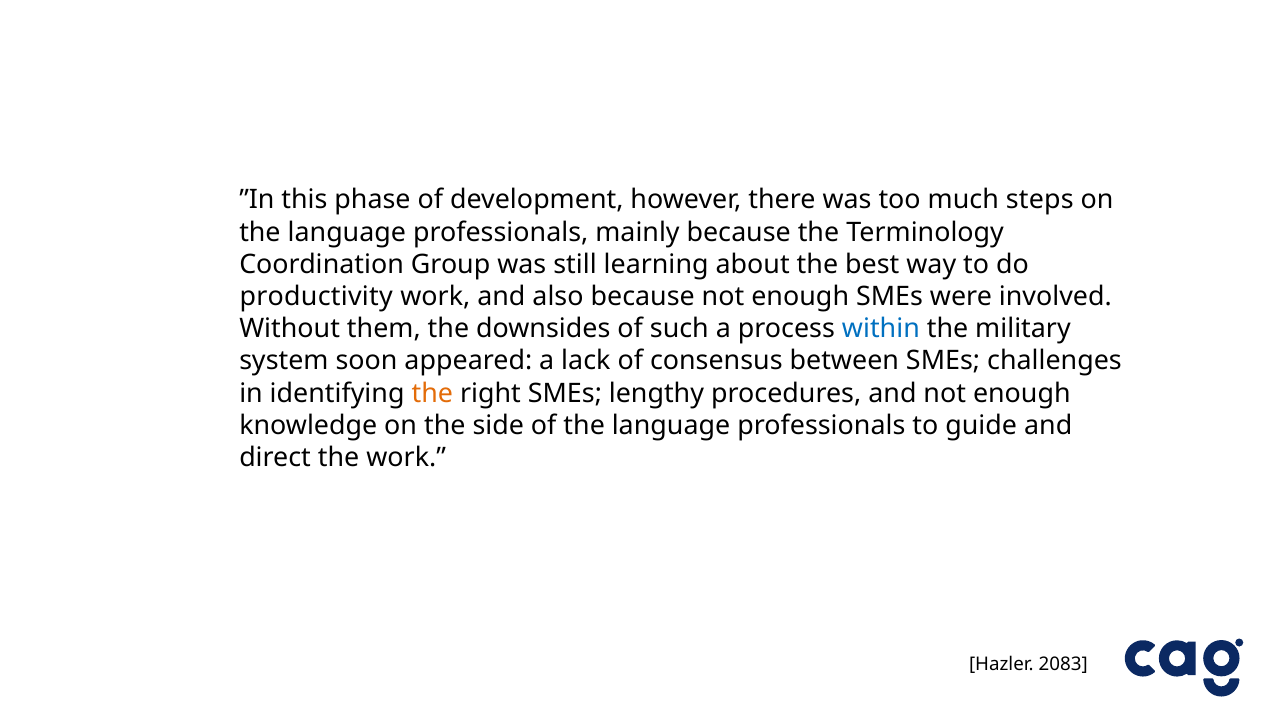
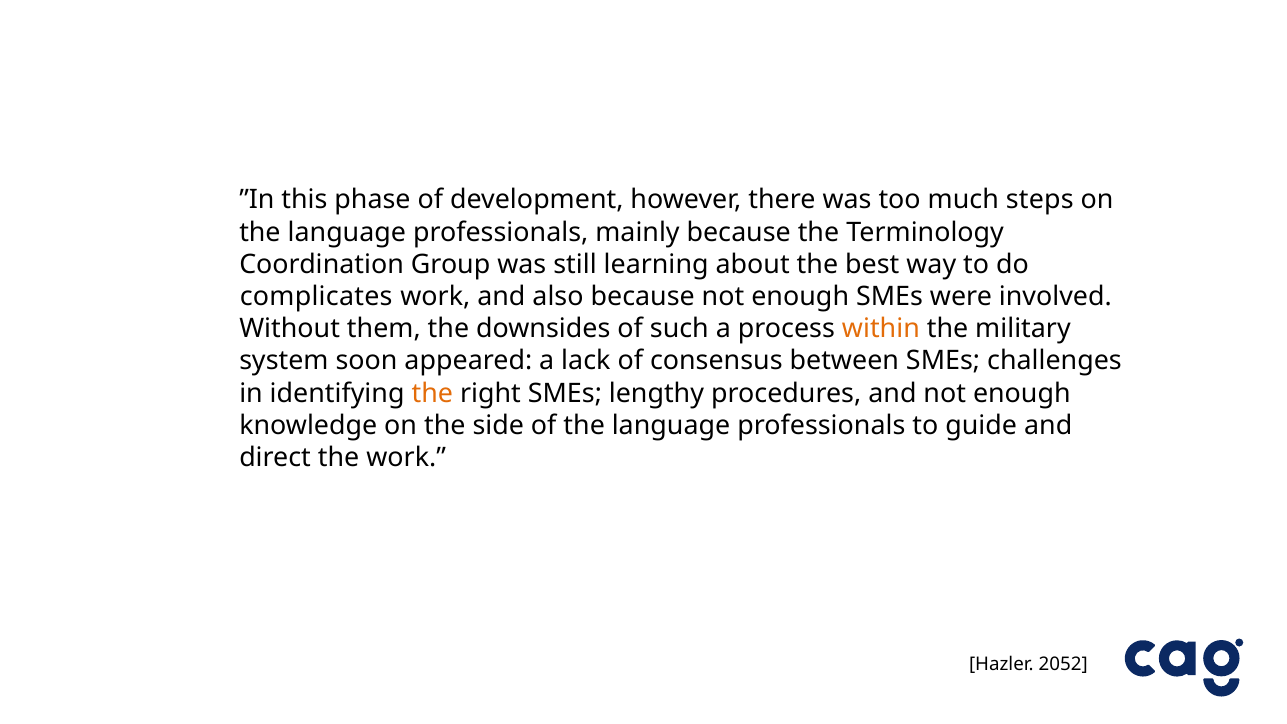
productivity: productivity -> complicates (316, 297)
within colour: blue -> orange (881, 329)
2083: 2083 -> 2052 (1063, 664)
